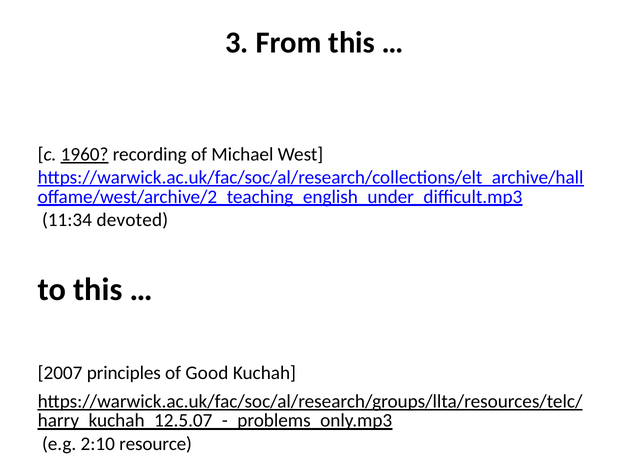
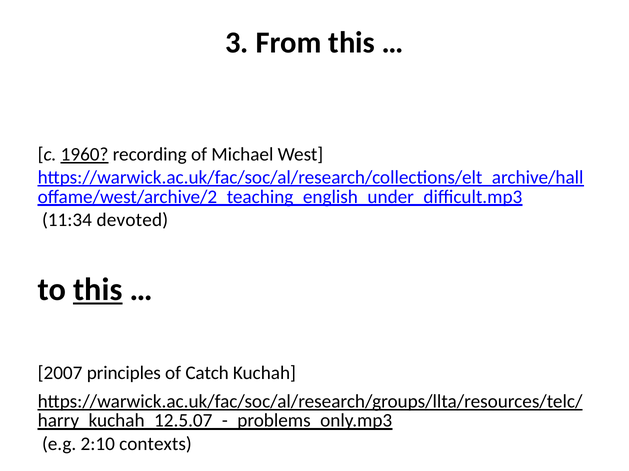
this underline: none -> present (98, 290)
Good: Good -> Catch (207, 373)
resource: resource -> contexts (155, 445)
